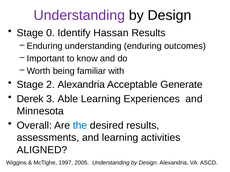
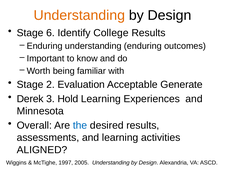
Understanding colour: purple -> orange (79, 15)
0: 0 -> 6 (50, 33)
Hassan: Hassan -> College (111, 33)
2 Alexandria: Alexandria -> Evaluation (81, 85)
Able: Able -> Hold (68, 99)
